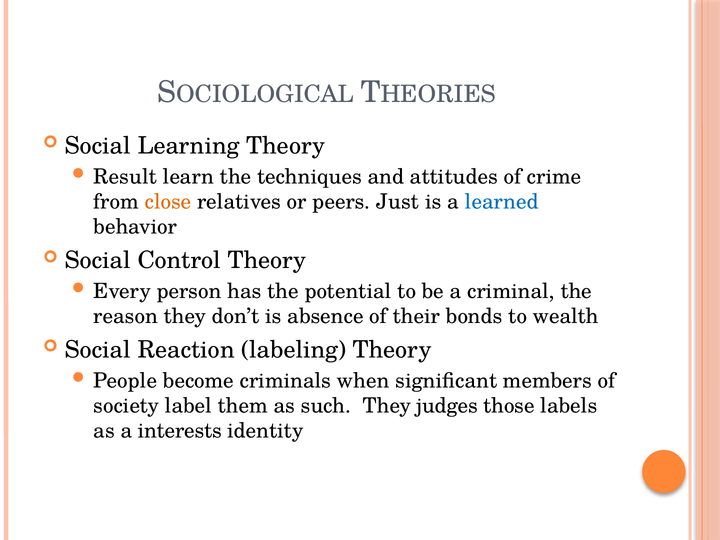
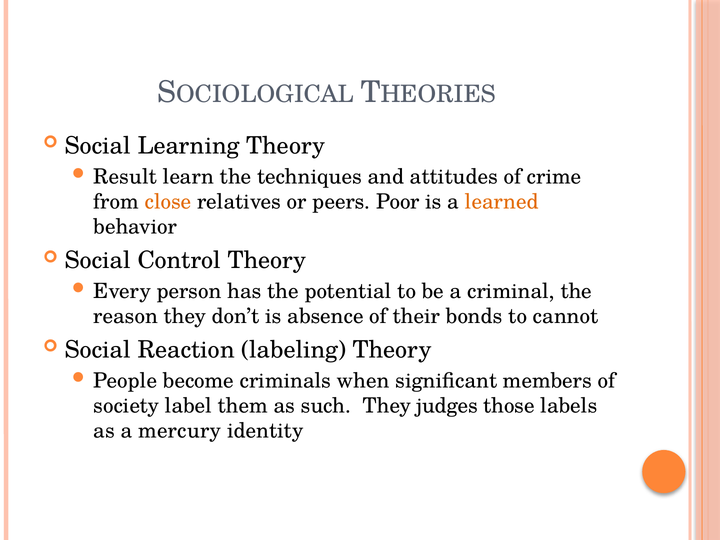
Just: Just -> Poor (398, 202)
learned colour: blue -> orange (502, 202)
wealth: wealth -> cannot (566, 316)
interests: interests -> mercury (180, 431)
